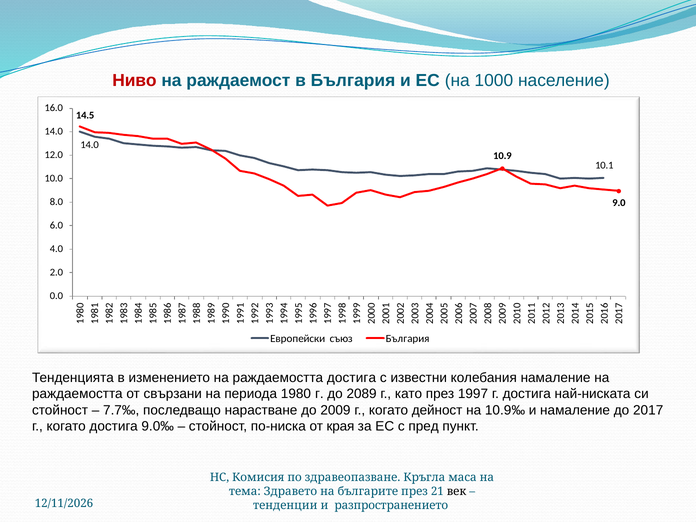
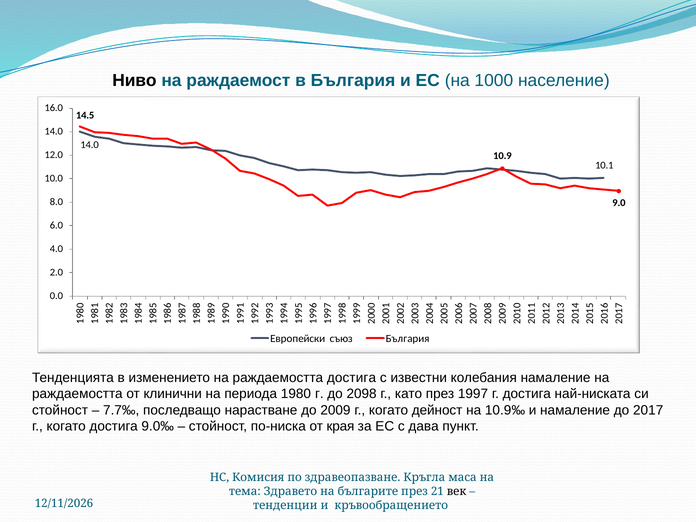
Ниво colour: red -> black (134, 80)
свързани: свързани -> клинични (173, 394)
2089: 2089 -> 2098 (362, 394)
пред: пред -> дава (424, 426)
разпространението: разпространението -> кръвообращението (391, 505)
